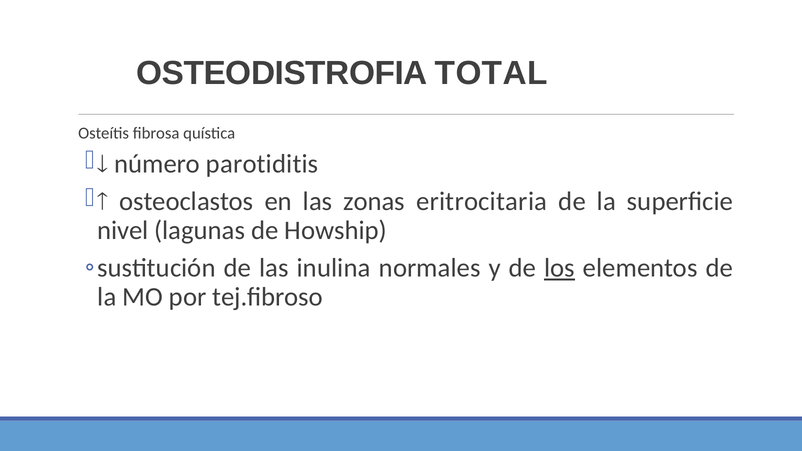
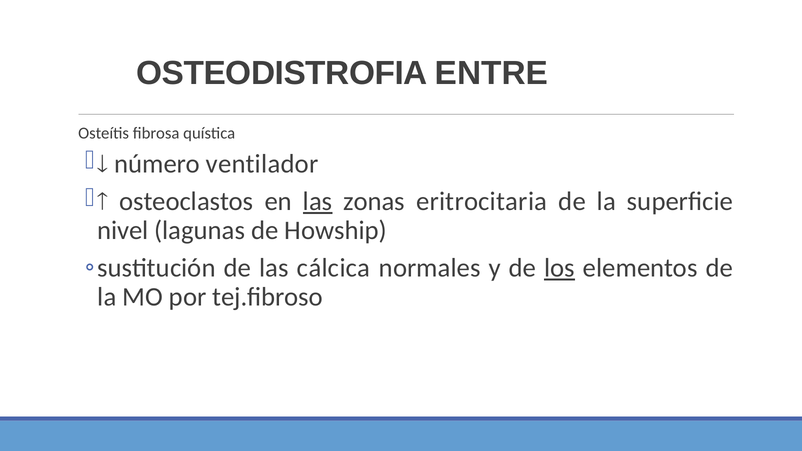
TOTAL: TOTAL -> ENTRE (491, 73)
parotiditis: parotiditis -> ventilador (262, 164)
las underline: none -> present (318, 202)
inulina: inulina -> cálcica (334, 268)
